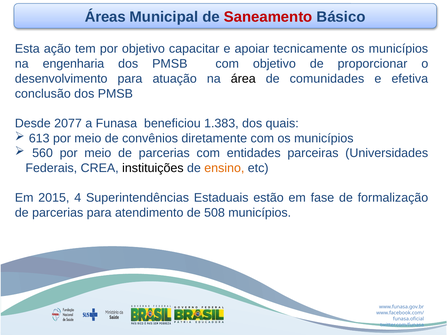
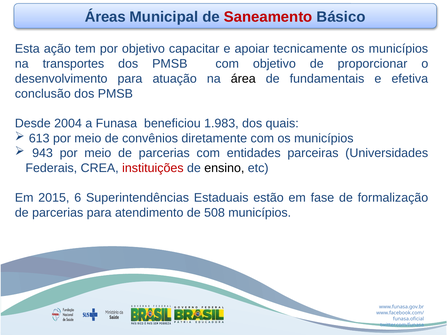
engenharia: engenharia -> transportes (73, 64)
comunidades: comunidades -> fundamentais (327, 79)
2077: 2077 -> 2004 (68, 123)
1.383: 1.383 -> 1.983 (221, 123)
560: 560 -> 943 (43, 153)
instituições colour: black -> red (153, 168)
ensino colour: orange -> black (224, 168)
4: 4 -> 6 (78, 198)
